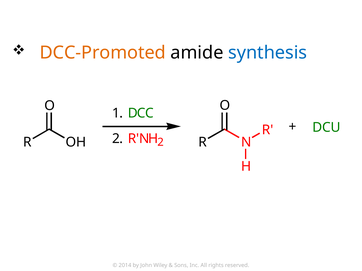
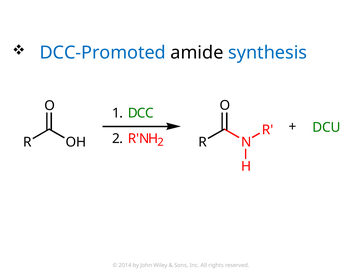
DCC-Promoted colour: orange -> blue (103, 53)
